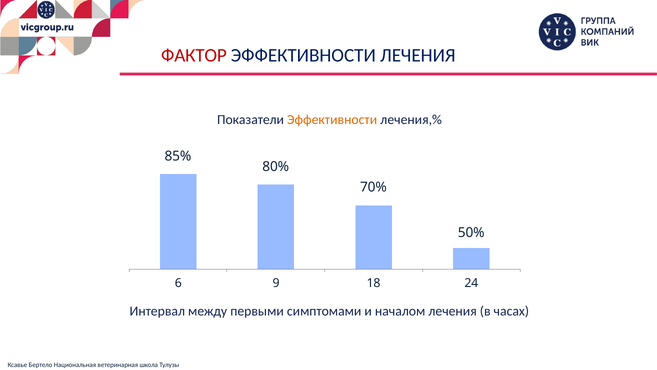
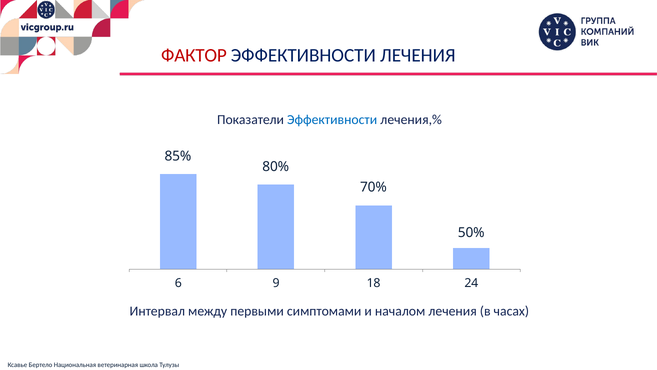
Эффективности colour: orange -> blue (332, 120)
